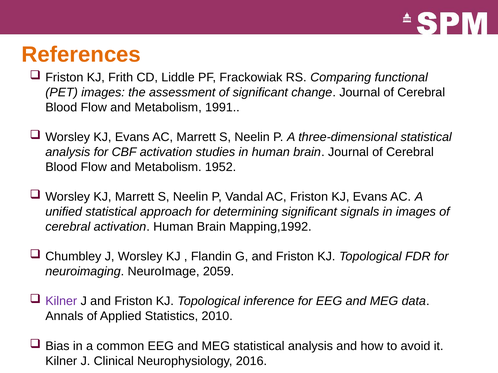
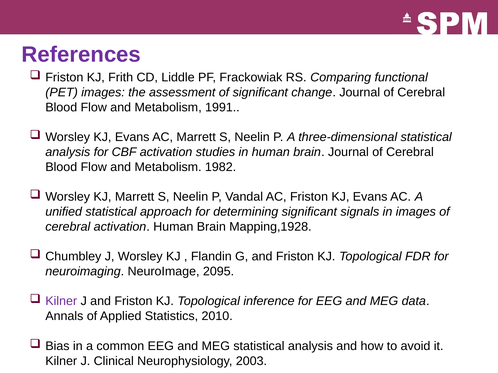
References colour: orange -> purple (81, 55)
1952: 1952 -> 1982 (221, 167)
Mapping,1992: Mapping,1992 -> Mapping,1928 (270, 227)
2059: 2059 -> 2095 (219, 272)
2016: 2016 -> 2003 (251, 361)
